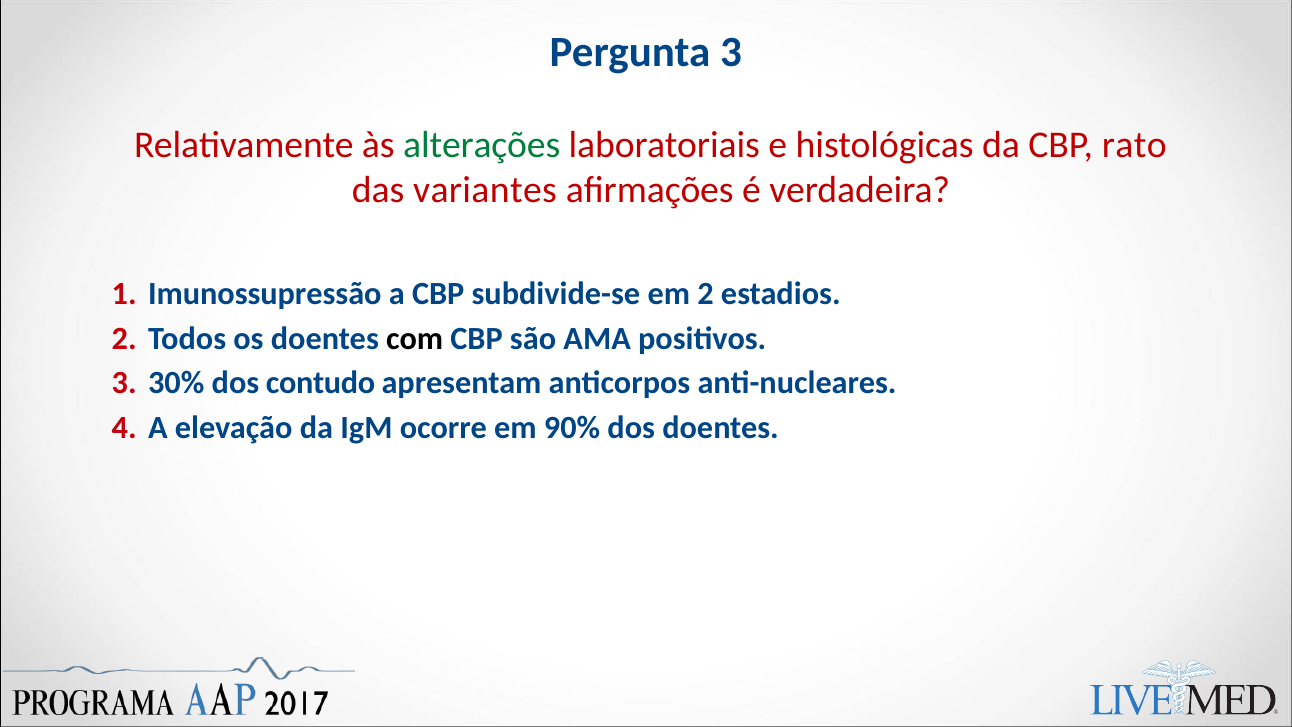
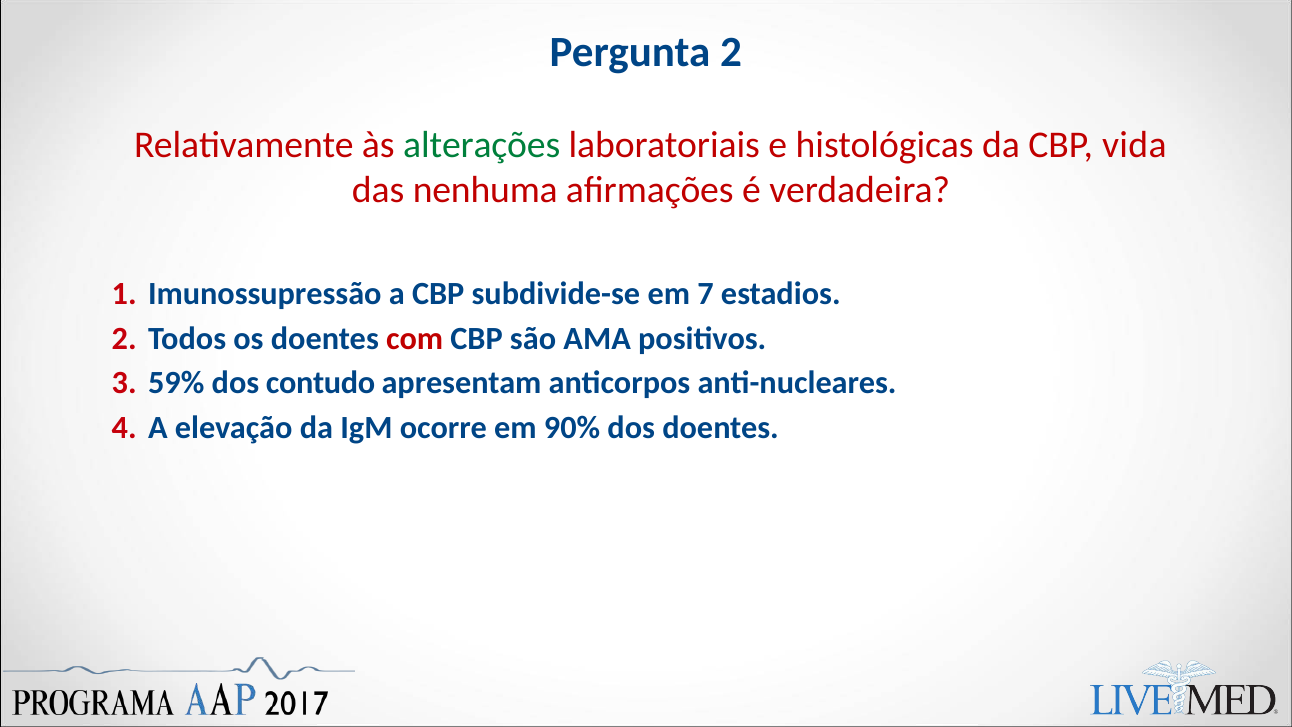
Pergunta 3: 3 -> 2 (731, 52)
rato: rato -> vida (1134, 145)
variantes: variantes -> nenhuma (485, 190)
em 2: 2 -> 7 (705, 294)
com colour: black -> red (415, 338)
30%: 30% -> 59% (176, 383)
